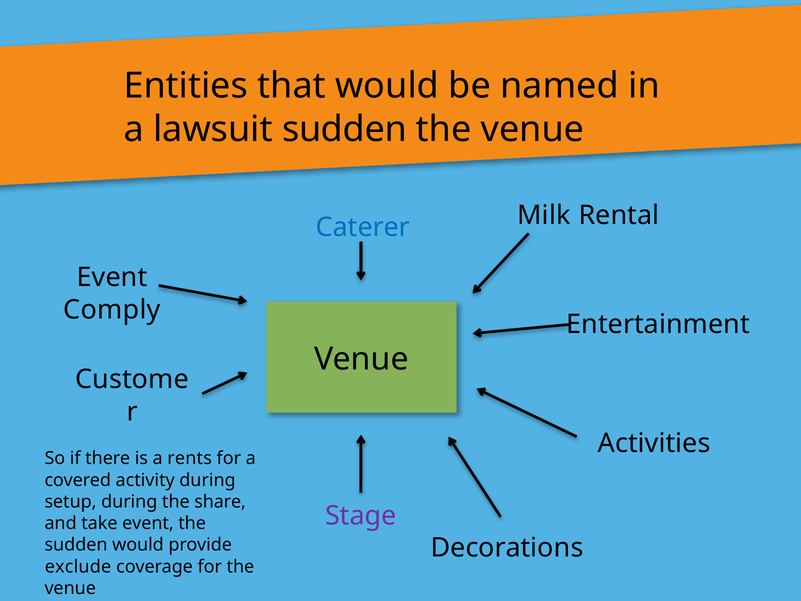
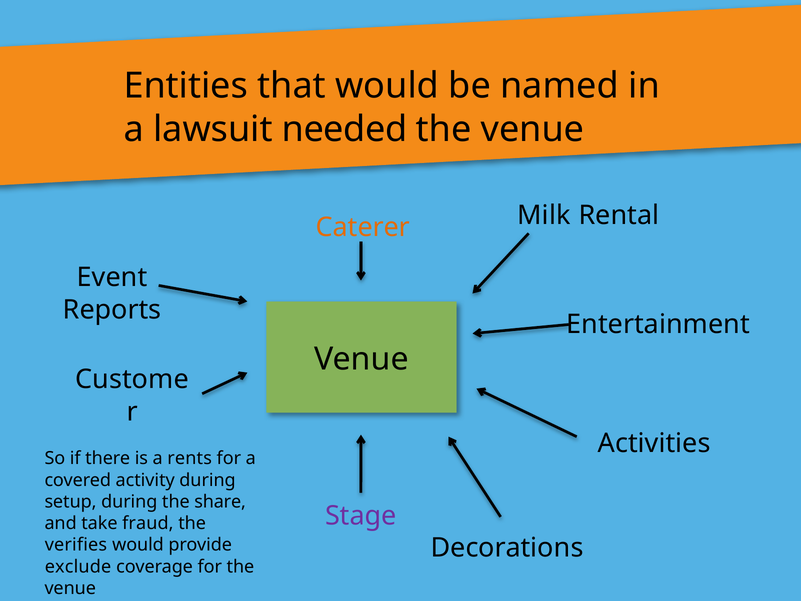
lawsuit sudden: sudden -> needed (345, 129)
Caterer colour: blue -> orange (363, 227)
Comply: Comply -> Reports (112, 310)
take event: event -> fraud (148, 523)
sudden: sudden -> verifies (76, 545)
